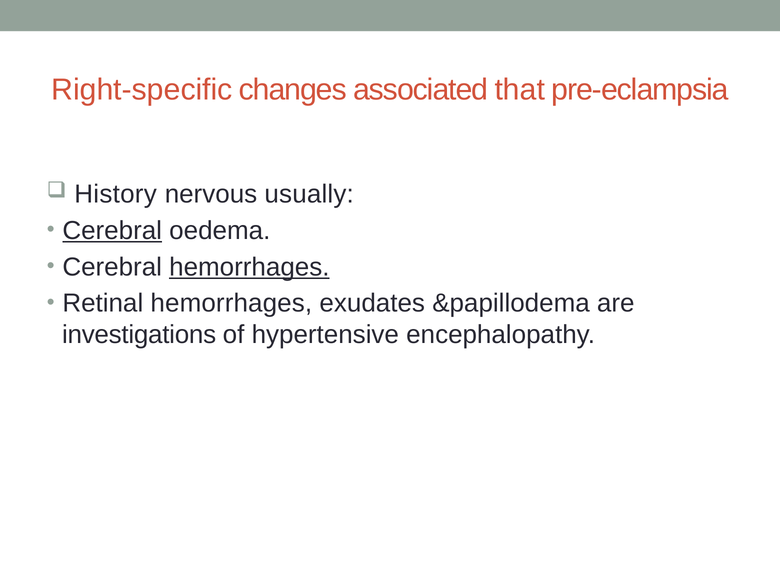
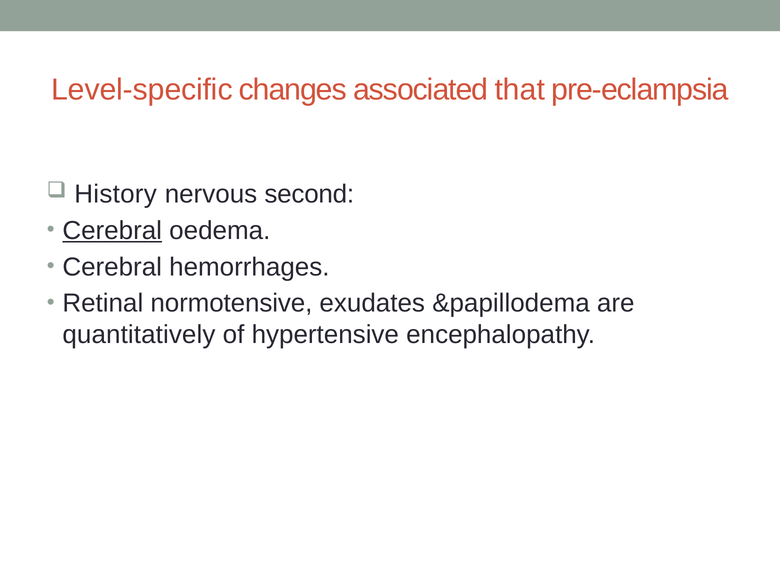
Right-specific: Right-specific -> Level-specific (142, 90)
usually: usually -> second (309, 194)
hemorrhages underline: present -> none (249, 267)
Retinal hemorrhages: hemorrhages -> normotensive (231, 303)
investigations: investigations -> quantitatively (139, 335)
